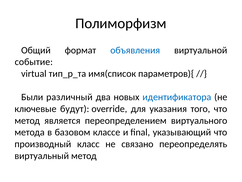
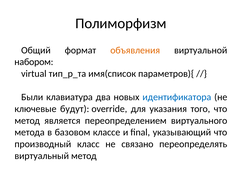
объявления colour: blue -> orange (135, 50)
событие: событие -> набором (34, 62)
различный: различный -> клавиатура (69, 97)
